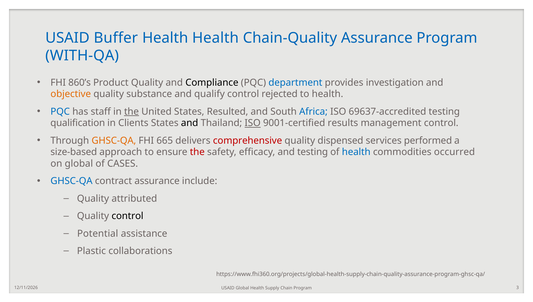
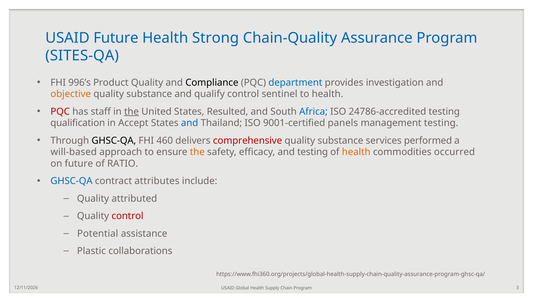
USAID Buffer: Buffer -> Future (116, 38)
Health Health: Health -> Strong (216, 38)
WITH-QA: WITH-QA -> SITES-QA (82, 56)
860’s: 860’s -> 996’s (80, 83)
rejected: rejected -> sentinel (280, 94)
PQC colour: blue -> red (60, 112)
69637-accredited: 69637-accredited -> 24786-accredited (387, 112)
Clients: Clients -> Accept (133, 123)
and colour: black -> blue (190, 123)
ISO underline: present -> none (253, 123)
results: results -> panels (343, 123)
management control: control -> testing (441, 123)
GHSC-QA colour: orange -> black (114, 141)
665: 665 -> 460 (165, 141)
dispensed: dispensed -> substance (340, 141)
size-based: size-based -> will-based (74, 152)
the colour: red -> orange (197, 152)
health colour: blue -> orange (356, 152)
on global: global -> future (79, 164)
CASES: CASES -> RATIO (123, 164)
contract assurance: assurance -> attributes (157, 181)
control colour: black -> red (128, 216)
